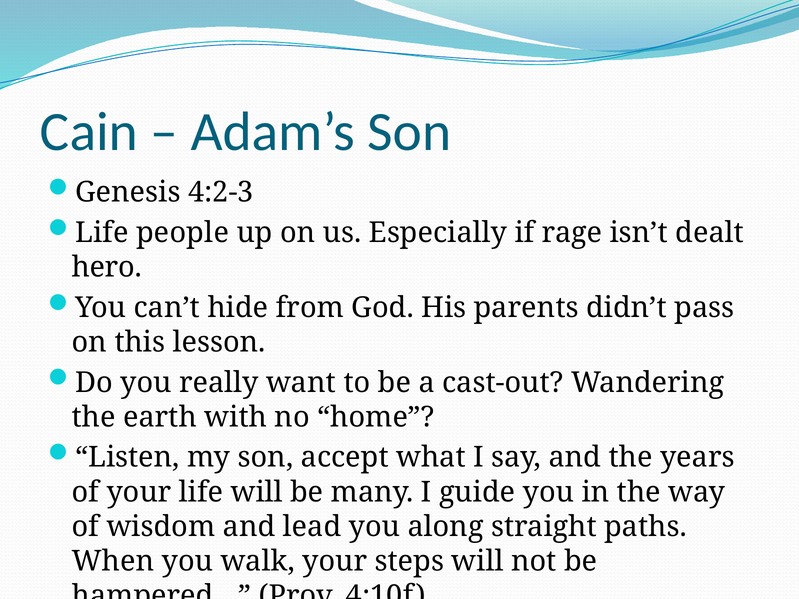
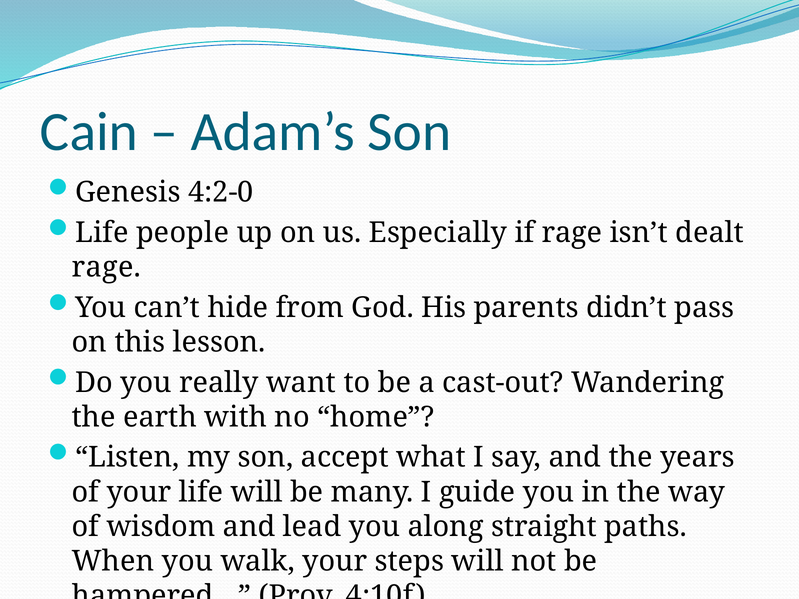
4:2-3: 4:2-3 -> 4:2-0 (221, 192)
hero: hero -> rage (107, 267)
